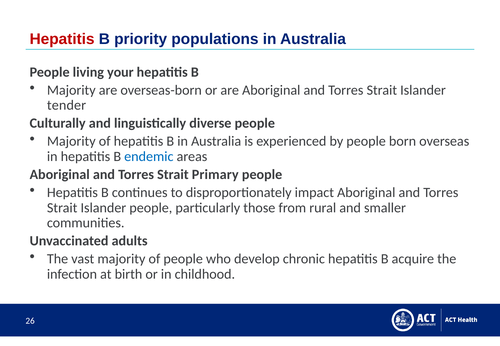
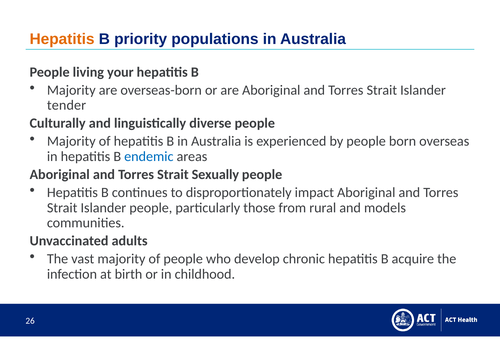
Hepatitis colour: red -> orange (62, 39)
Primary: Primary -> Sexually (215, 175)
smaller: smaller -> models (385, 208)
